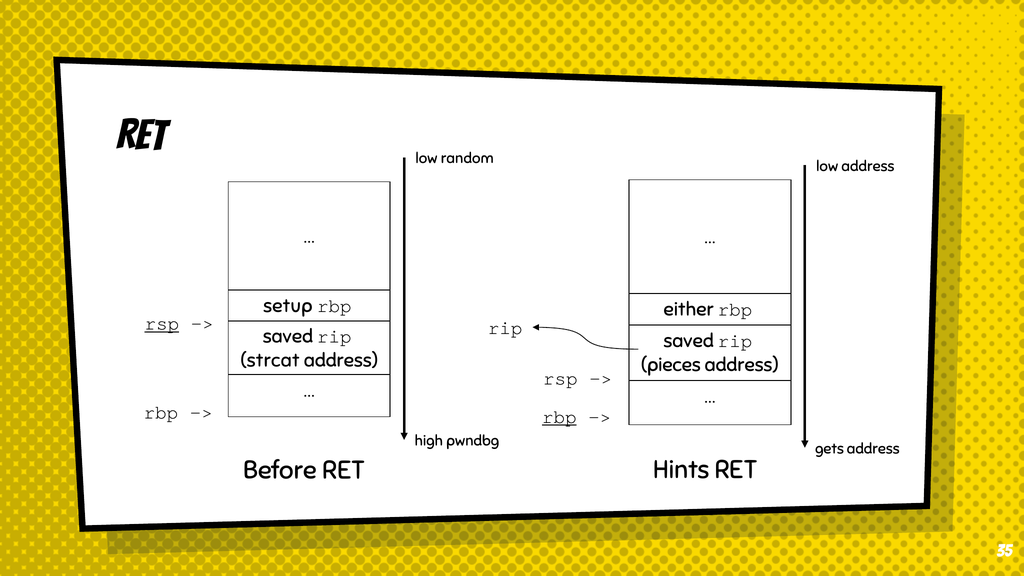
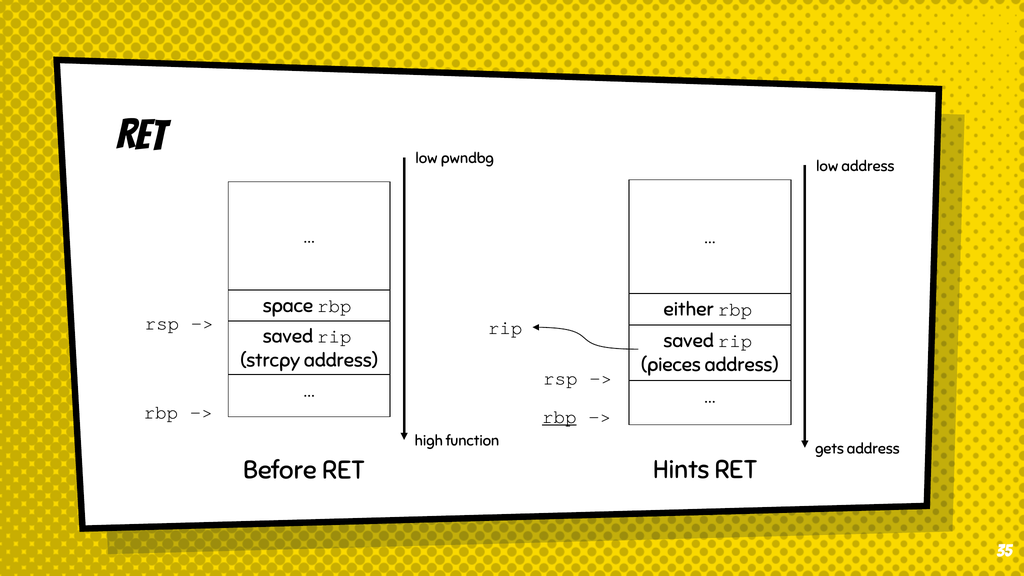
random: random -> pwndbg (467, 158)
setup: setup -> space (288, 306)
rsp underline: present -> none (162, 324)
strcat: strcat -> strcpy (270, 360)
pwndbg: pwndbg -> function (473, 441)
